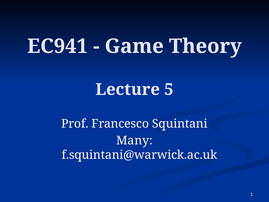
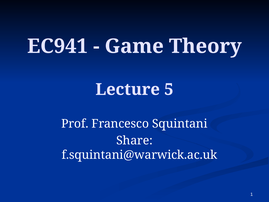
Many: Many -> Share (134, 140)
